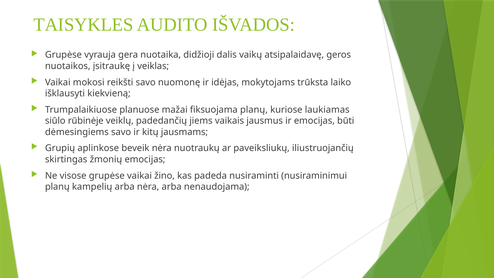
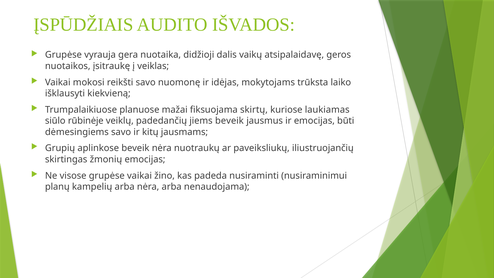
TAISYKLES: TAISYKLES -> ĮSPŪDŽIAIS (83, 25)
fiksuojama planų: planų -> skirtų (254, 110)
jiems vaikais: vaikais -> beveik (229, 121)
